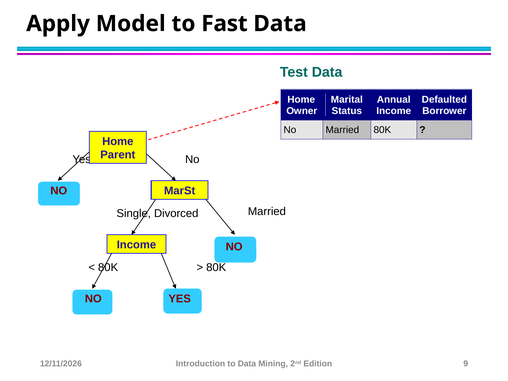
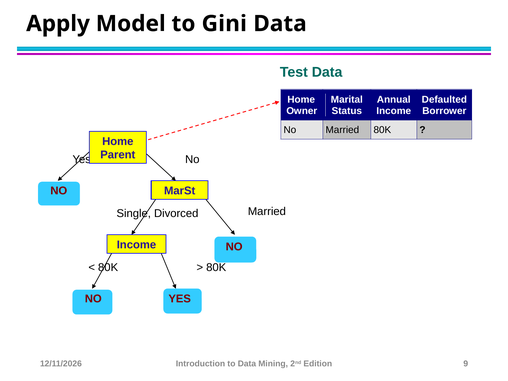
Fast: Fast -> Gini (224, 24)
